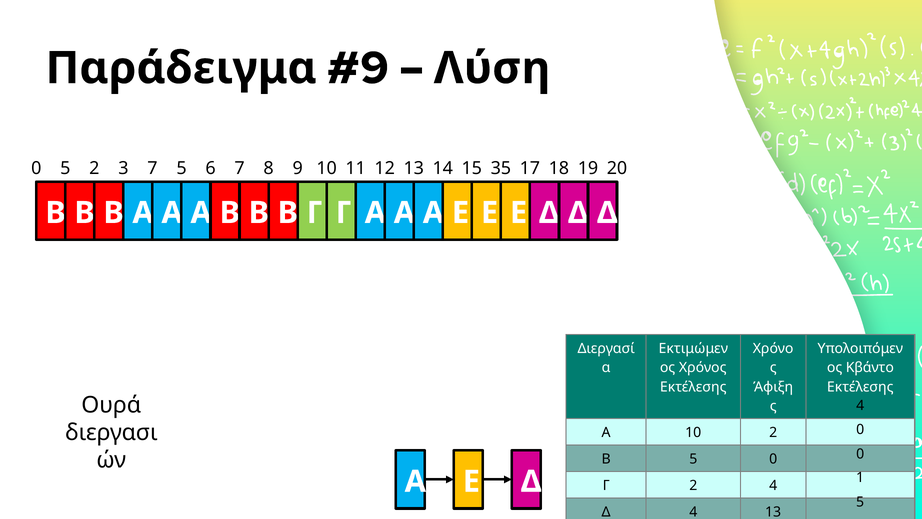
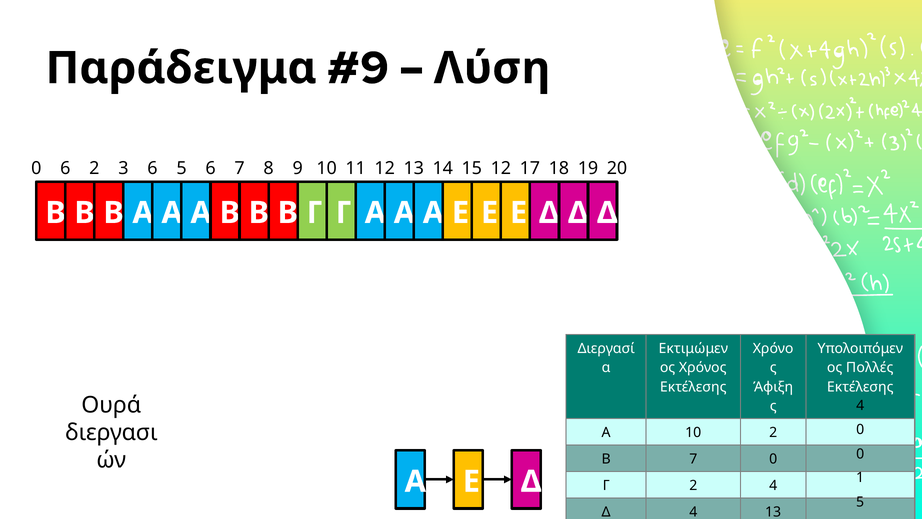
5: 5 -> 6 (65, 168)
3 7: 7 -> 6 (152, 168)
15 35: 35 -> 12 (501, 168)
Κβάντο: Κβάντο -> Πολλές (870, 367)
Β 5: 5 -> 7 (693, 459)
